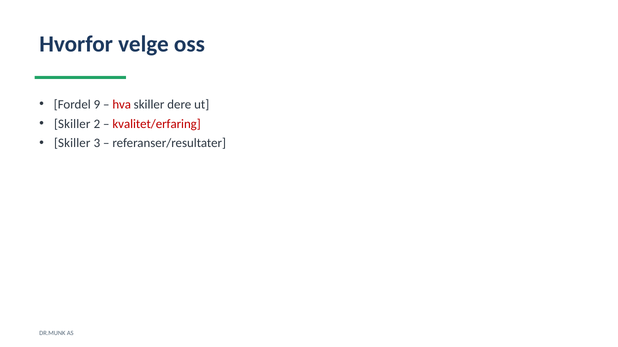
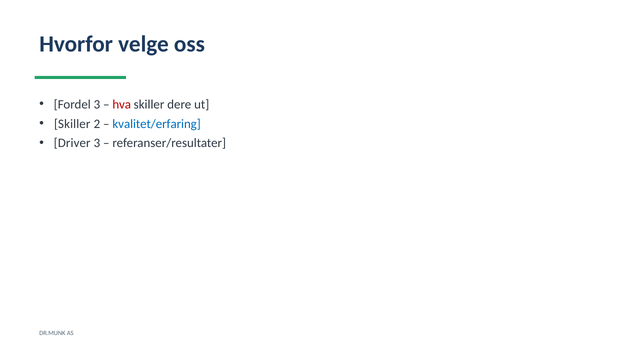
Fordel 9: 9 -> 3 (97, 105)
kvalitet/erfaring colour: red -> blue (157, 124)
Skiller: Skiller -> Driver (72, 143)
